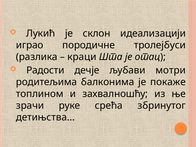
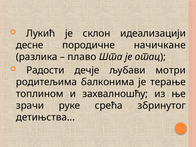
играо: играо -> десне (30, 45)
тролејбуси: тролејбуси -> начичкане (160, 45)
краци: краци -> плаво (82, 57)
покаже: покаже -> терање (168, 82)
